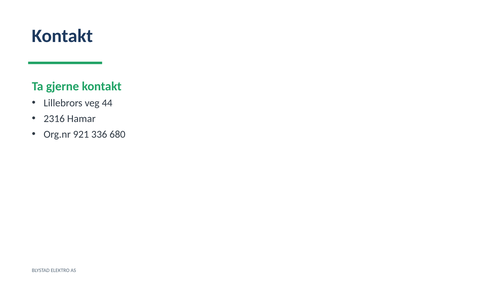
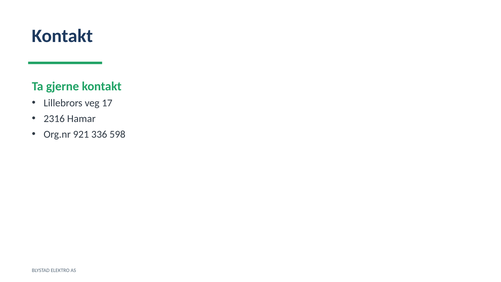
44: 44 -> 17 (107, 103)
680: 680 -> 598 (118, 134)
